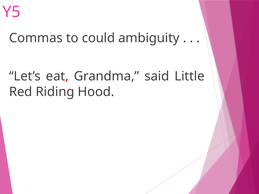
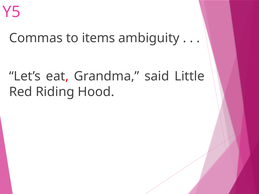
could: could -> items (98, 38)
